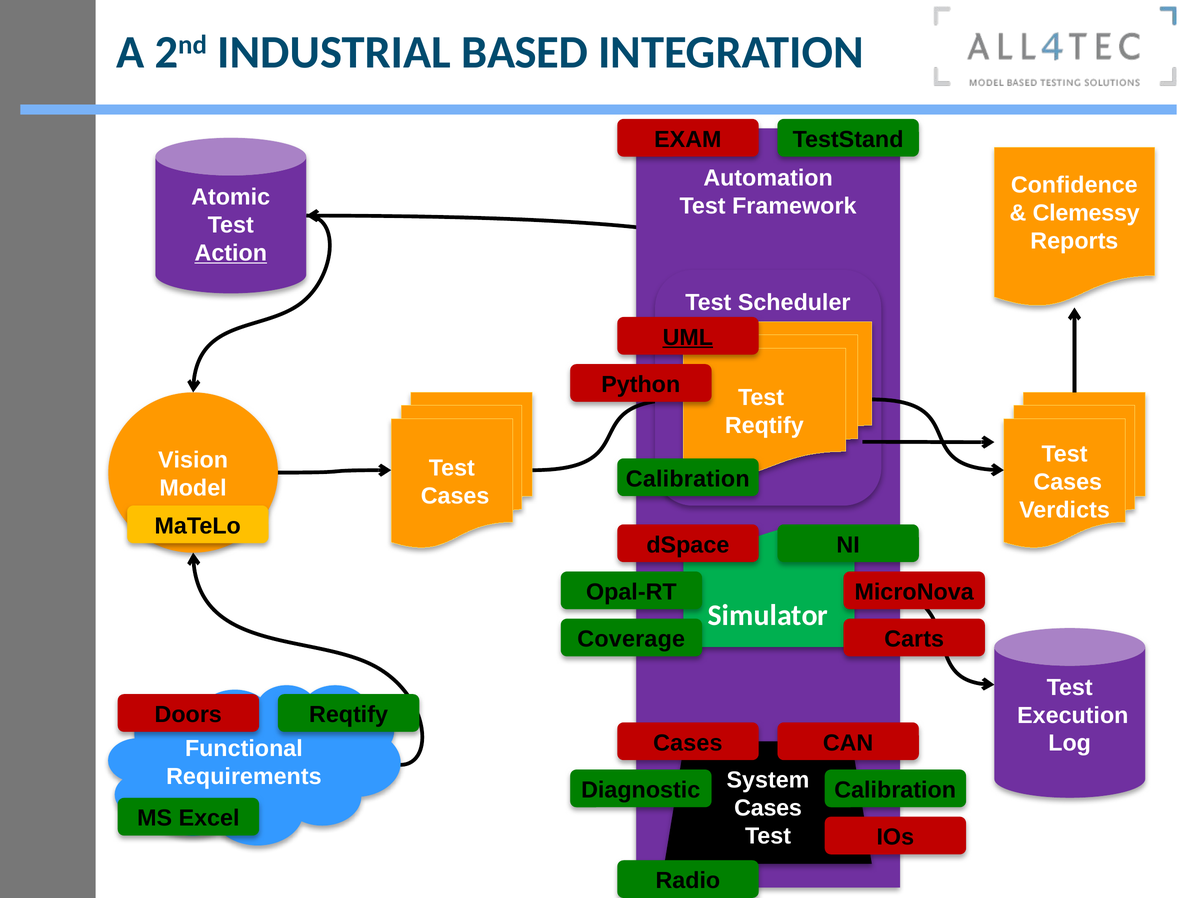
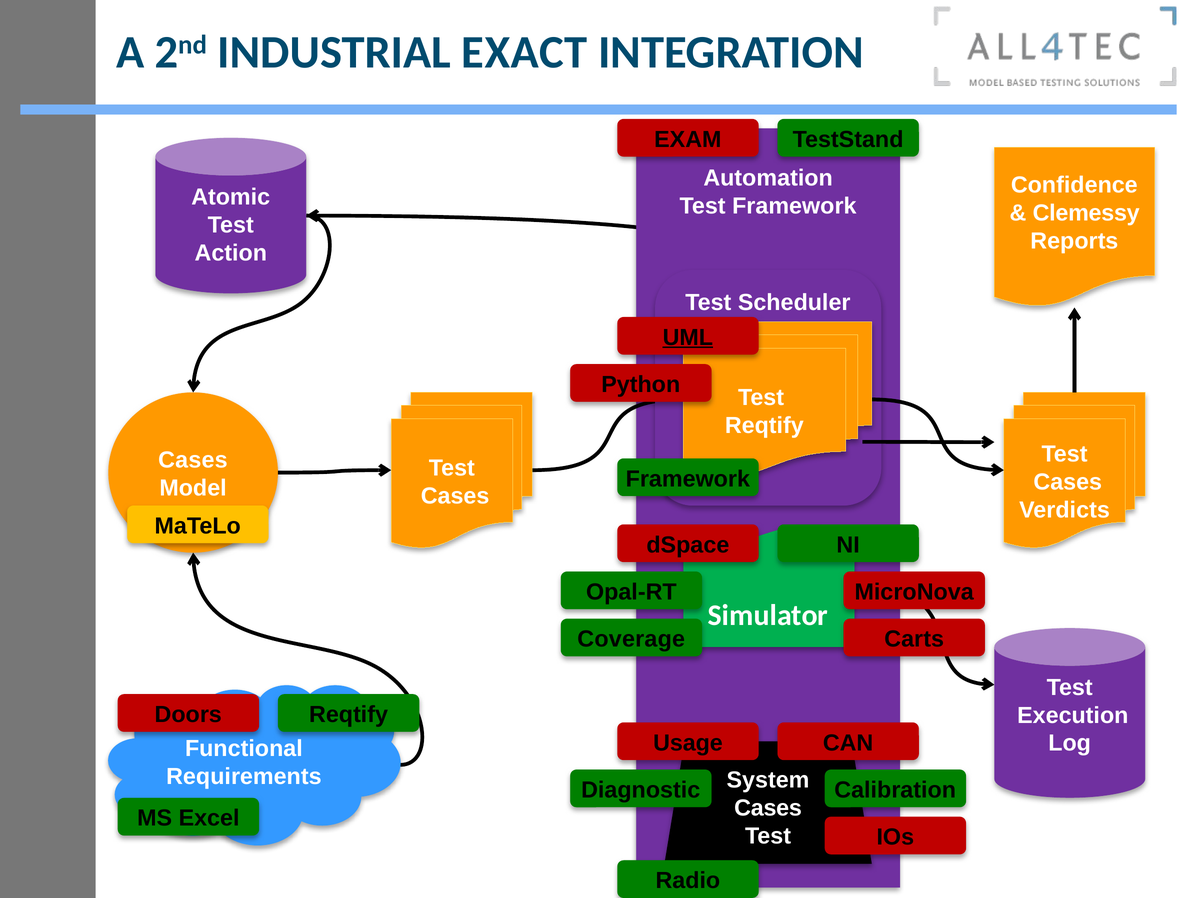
BASED: BASED -> EXACT (524, 52)
Action underline: present -> none (231, 253)
Vision: Vision -> Cases (193, 460)
Calibration: Calibration -> Framework (688, 479)
Cases: Cases -> Usage (688, 743)
